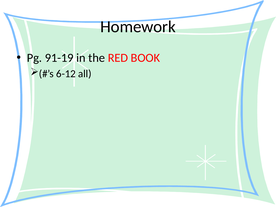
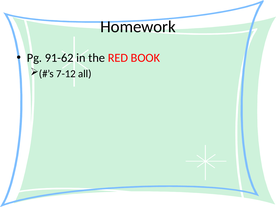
91-19: 91-19 -> 91-62 (59, 58)
6-12: 6-12 -> 7-12 (66, 74)
